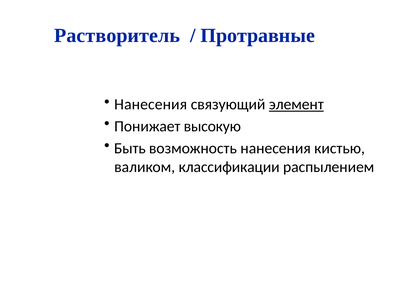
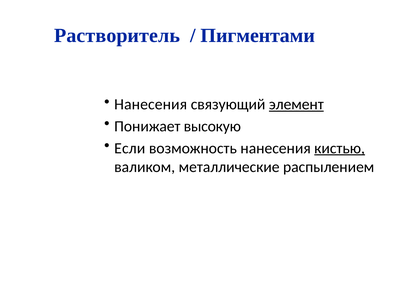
Протравные: Протравные -> Пигментами (258, 35)
Быть: Быть -> Если (130, 148)
кистью underline: none -> present (340, 148)
классификации: классификации -> металлические (229, 167)
